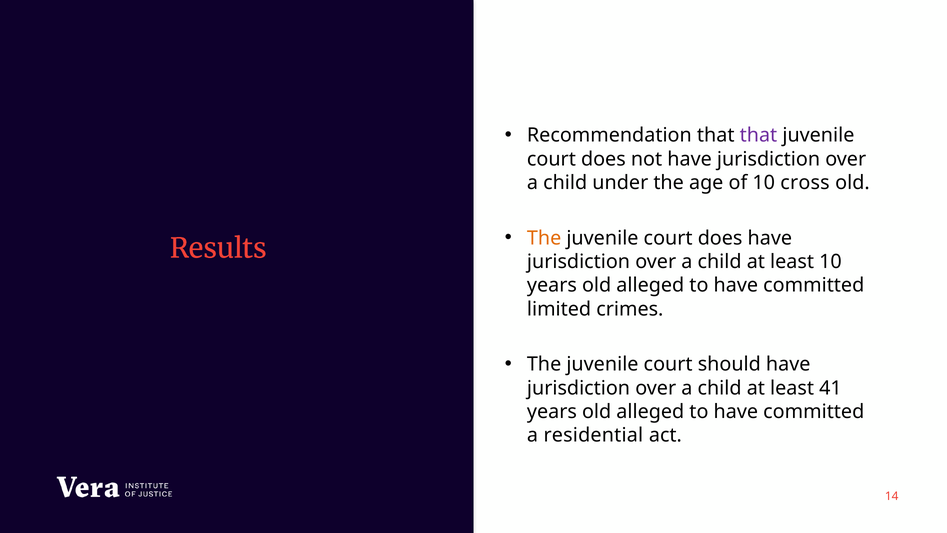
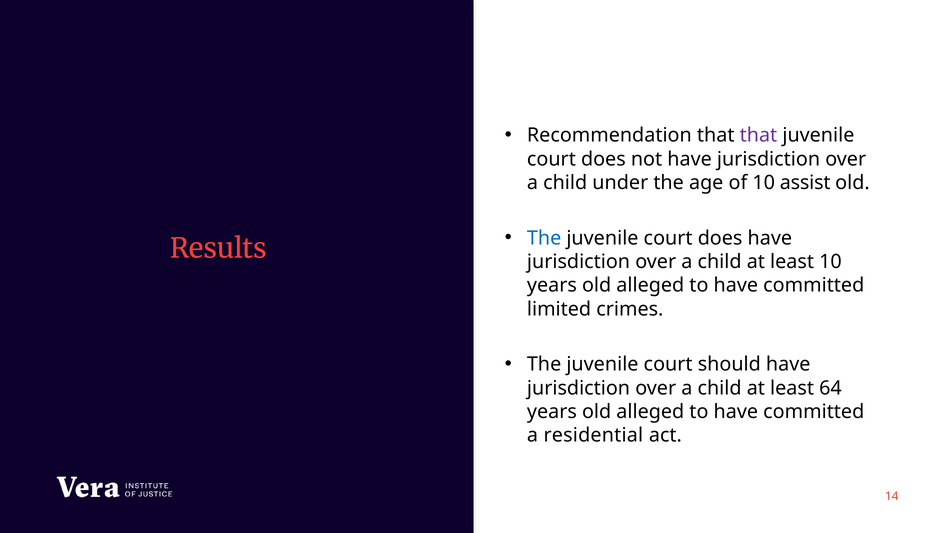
cross: cross -> assist (805, 183)
The colour: orange -> blue (544, 238)
41: 41 -> 64 (830, 388)
